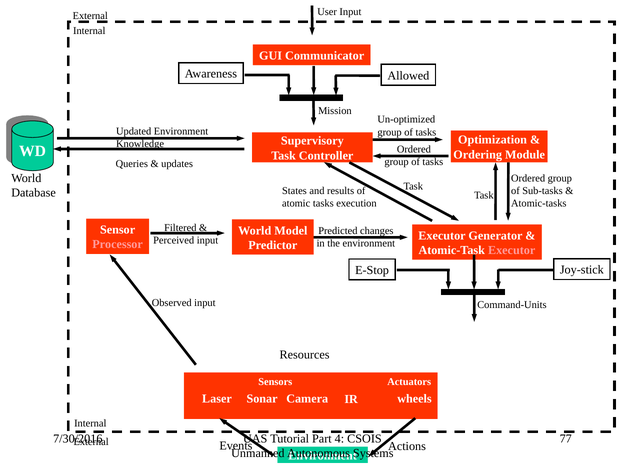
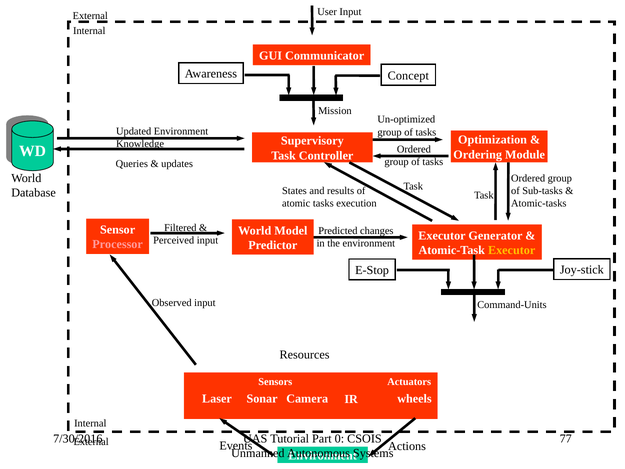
Allowed: Allowed -> Concept (408, 76)
Executor colour: pink -> yellow (512, 250)
4: 4 -> 0 (339, 438)
